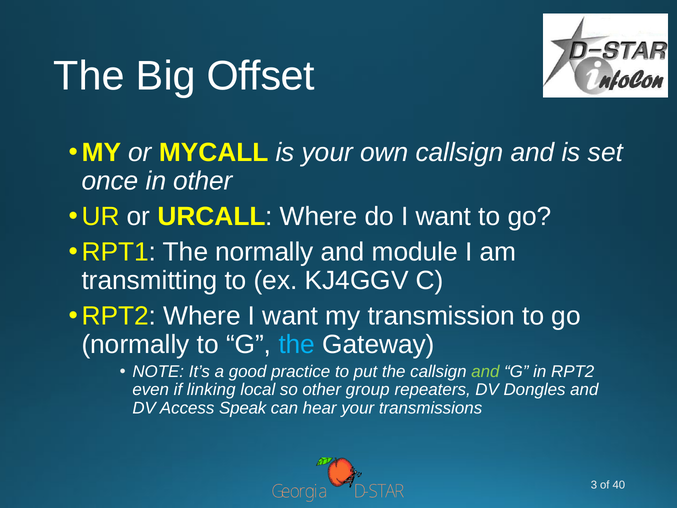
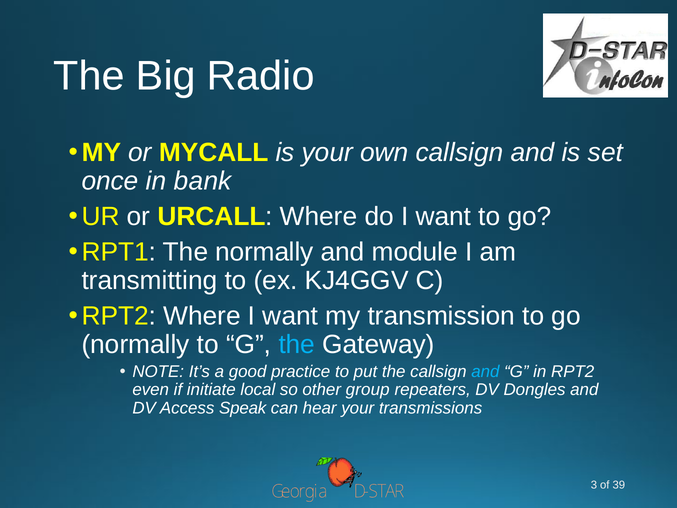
Offset: Offset -> Radio (261, 76)
in other: other -> bank (203, 181)
and colour: light green -> light blue (485, 371)
linking: linking -> initiate (211, 390)
40: 40 -> 39 (619, 485)
